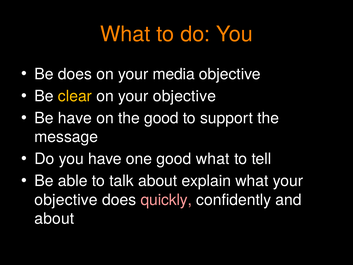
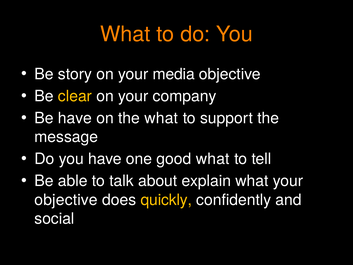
Be does: does -> story (75, 74)
on your objective: objective -> company (185, 96)
the good: good -> what (161, 118)
quickly colour: pink -> yellow (166, 200)
about: about -> social (54, 219)
